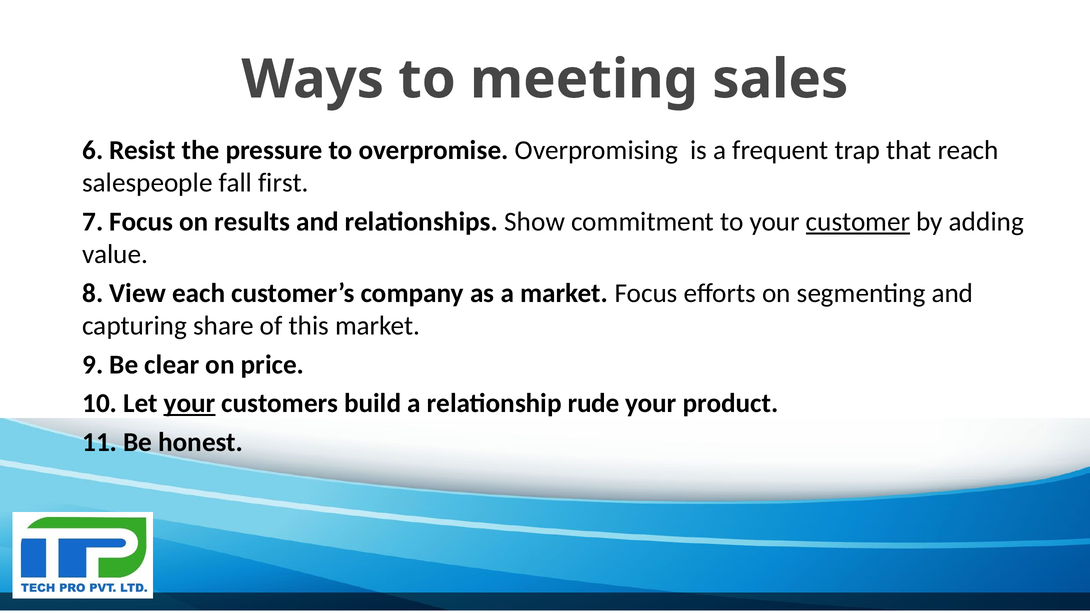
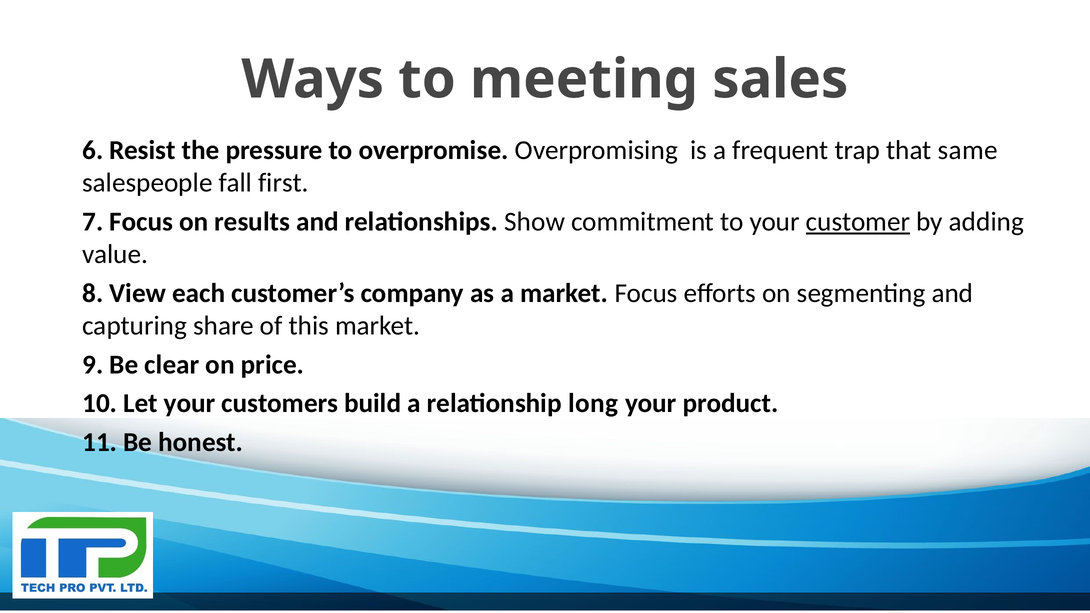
reach: reach -> same (968, 150)
your underline: present -> none (190, 403)
rude: rude -> long (593, 403)
